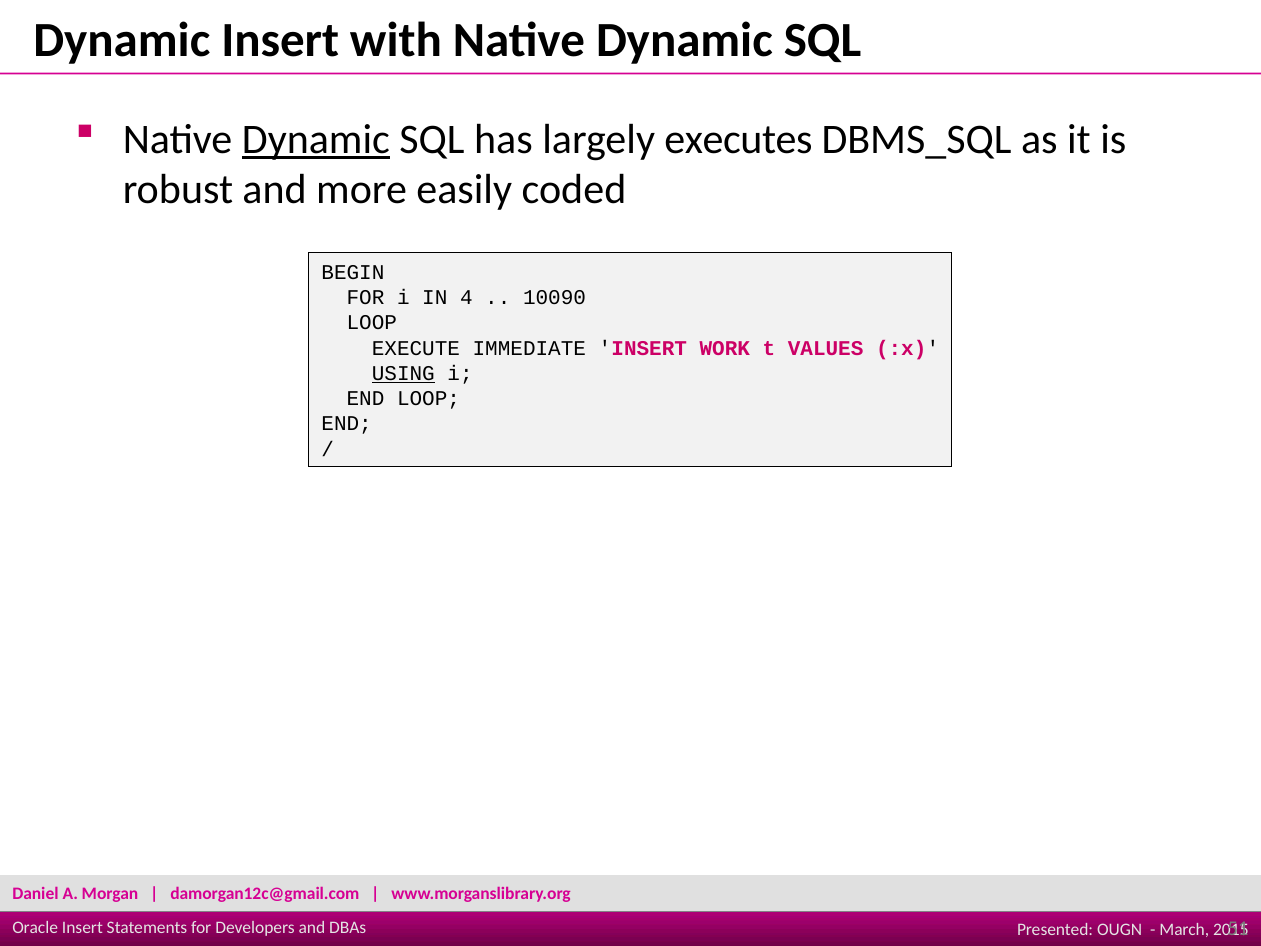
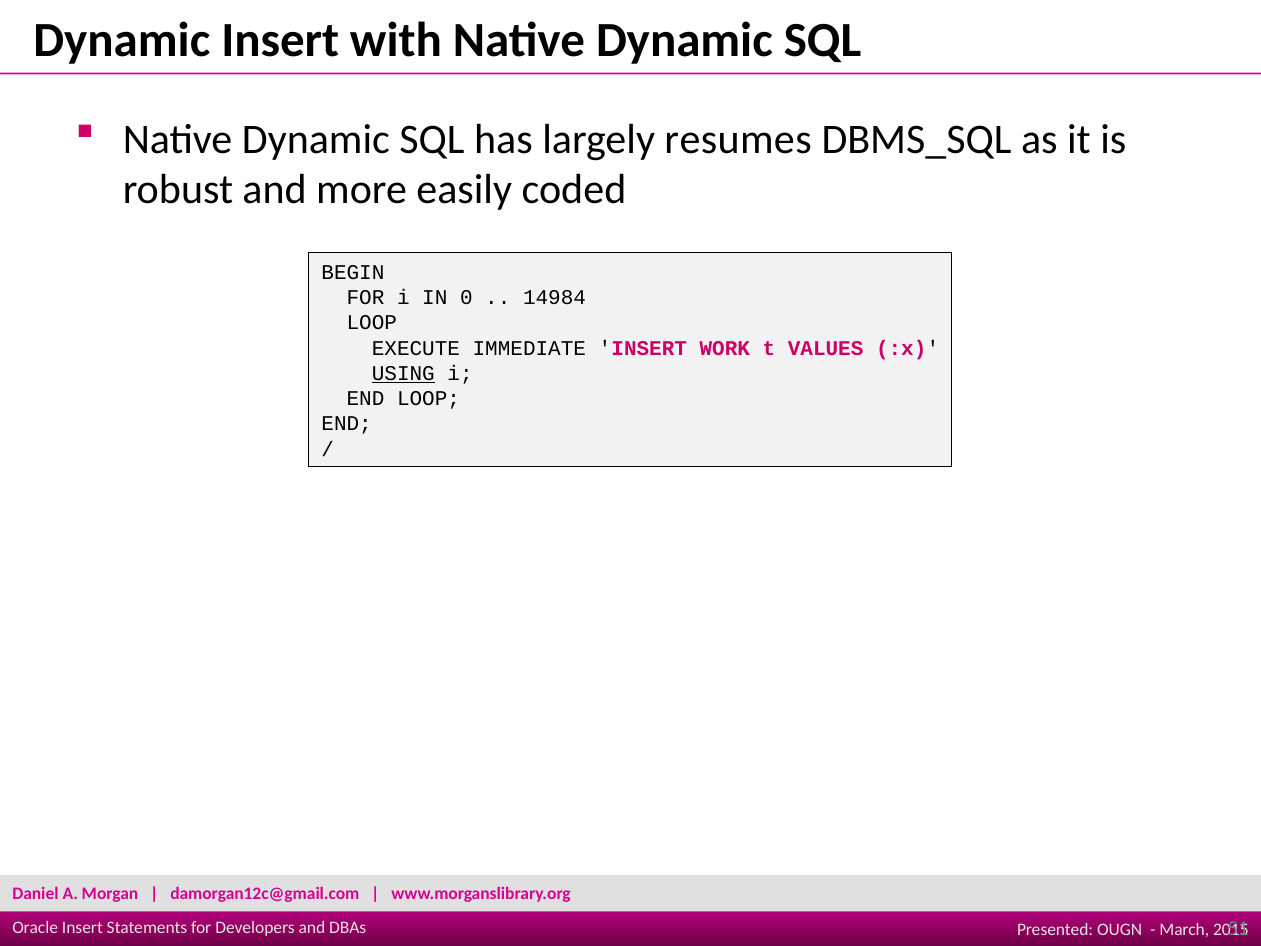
Dynamic underline: present -> none (316, 139)
executes: executes -> resumes (738, 139)
4: 4 -> 0 (466, 298)
10090: 10090 -> 14984 (555, 298)
